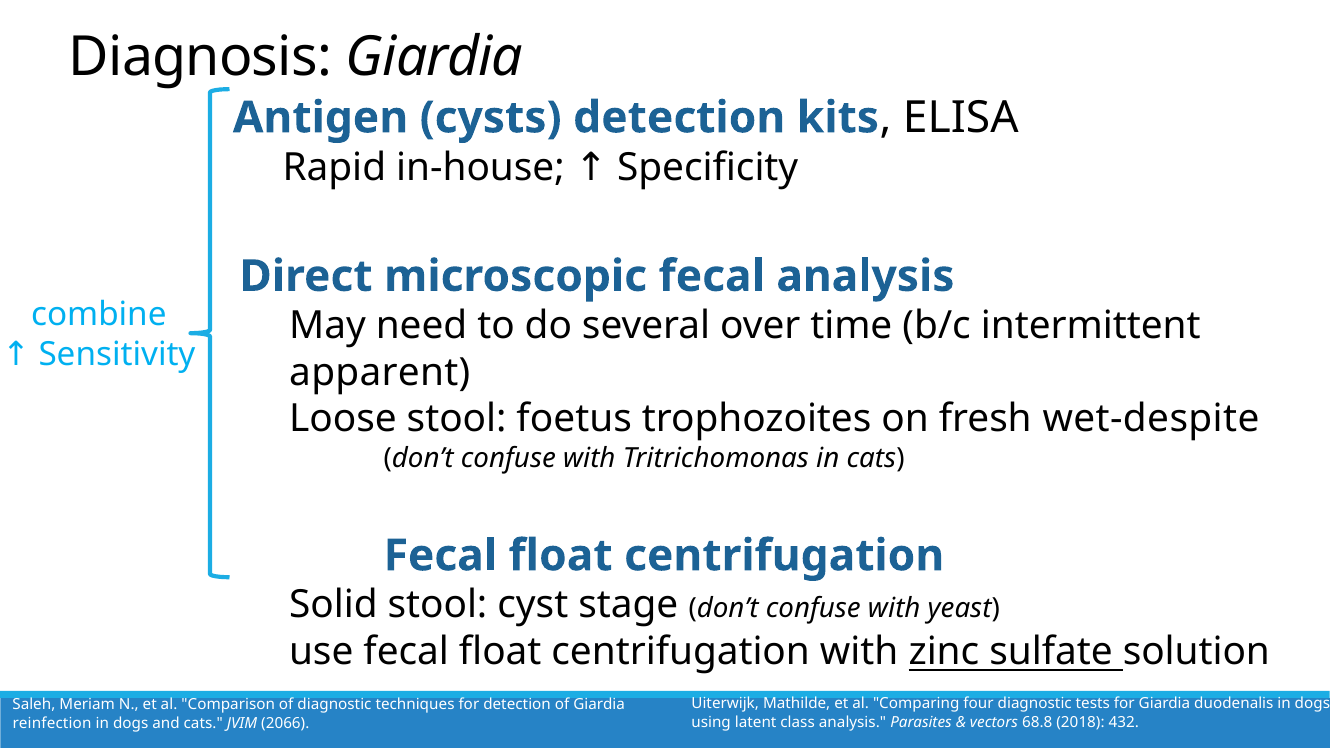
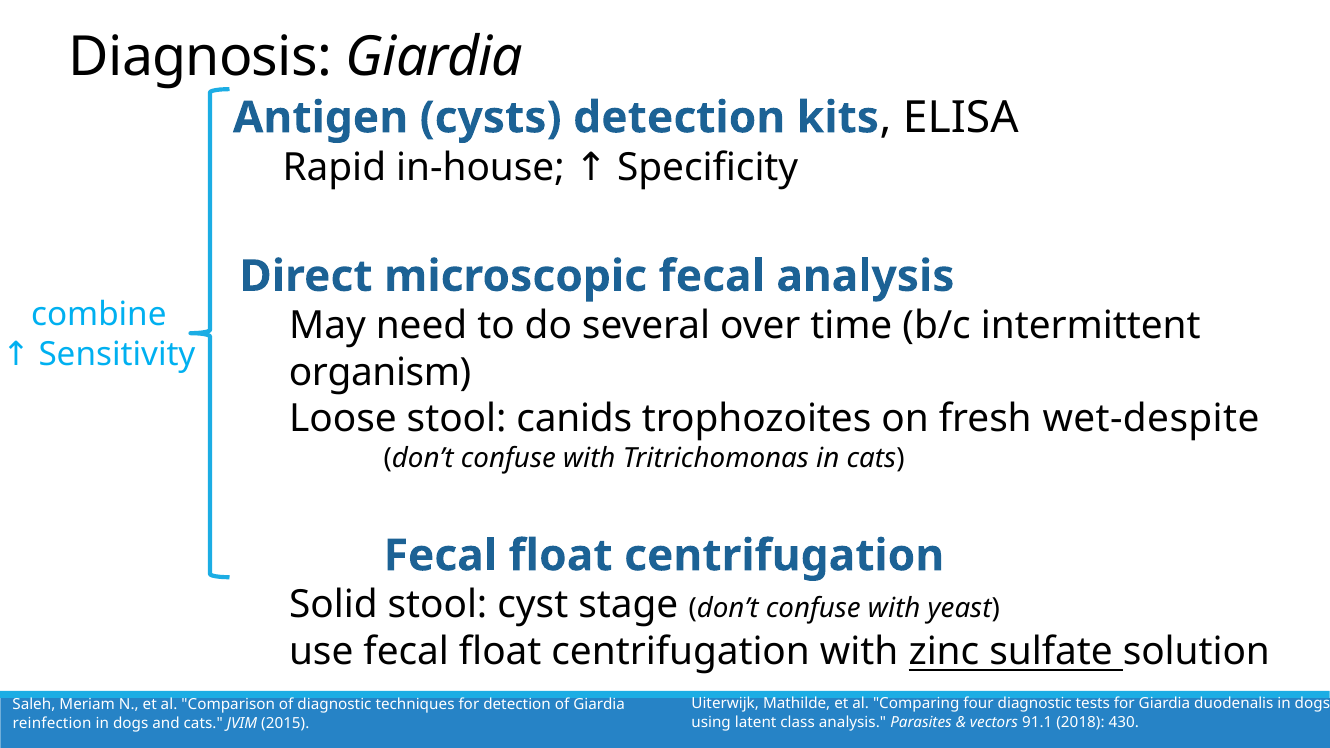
apparent: apparent -> organism (380, 372)
foetus: foetus -> canids (574, 419)
68.8: 68.8 -> 91.1 (1037, 722)
432: 432 -> 430 (1124, 722)
2066: 2066 -> 2015 (285, 723)
